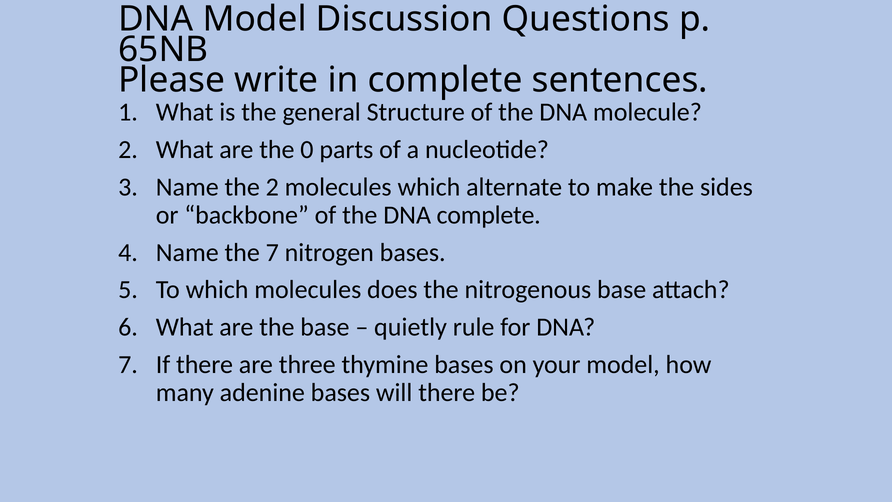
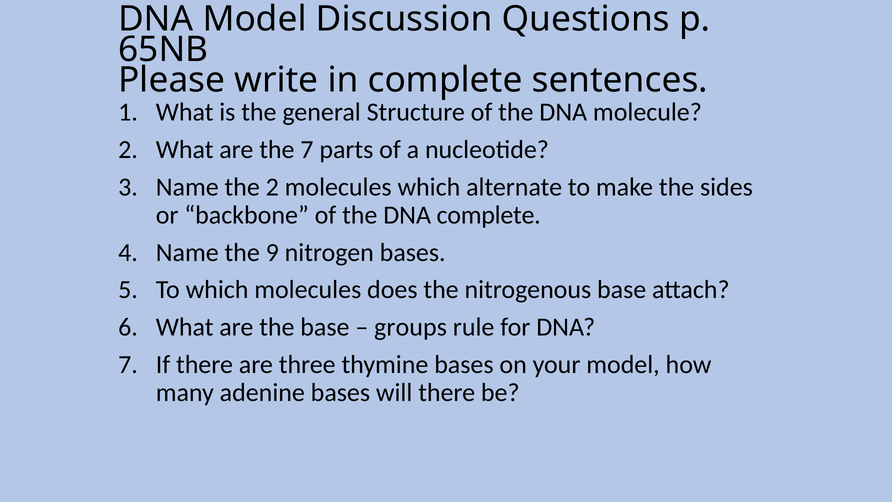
the 0: 0 -> 7 (307, 149)
the 7: 7 -> 9 (272, 252)
quietly: quietly -> groups (411, 327)
